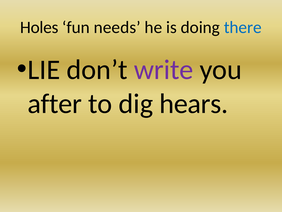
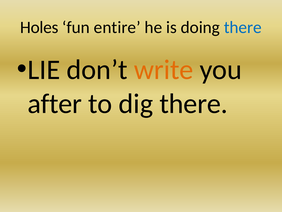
needs: needs -> entire (117, 27)
write colour: purple -> orange (164, 70)
dig hears: hears -> there (194, 103)
